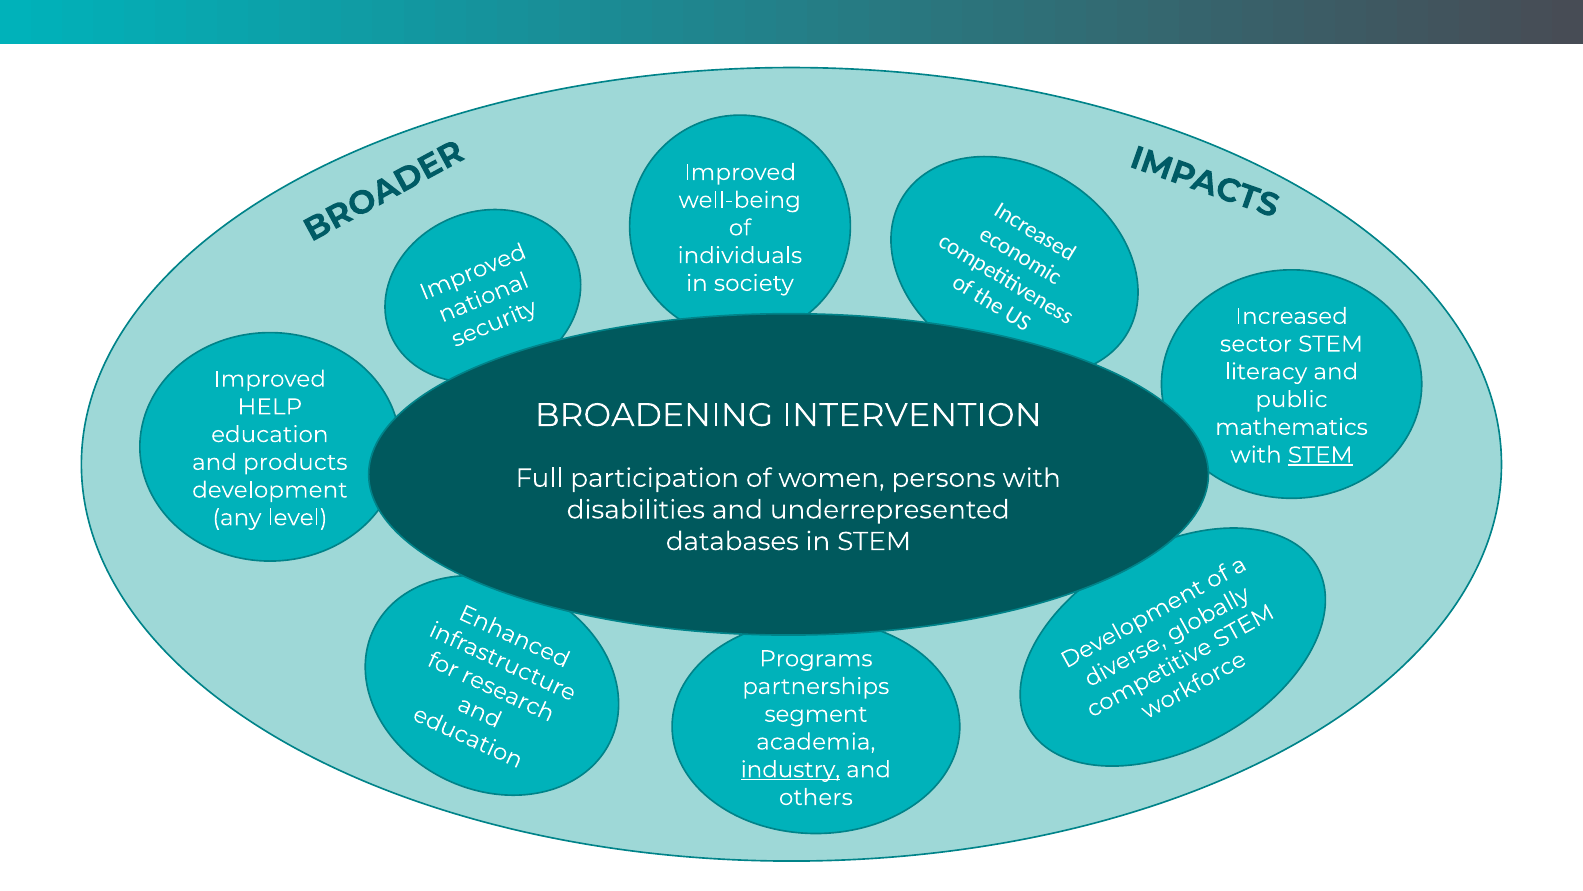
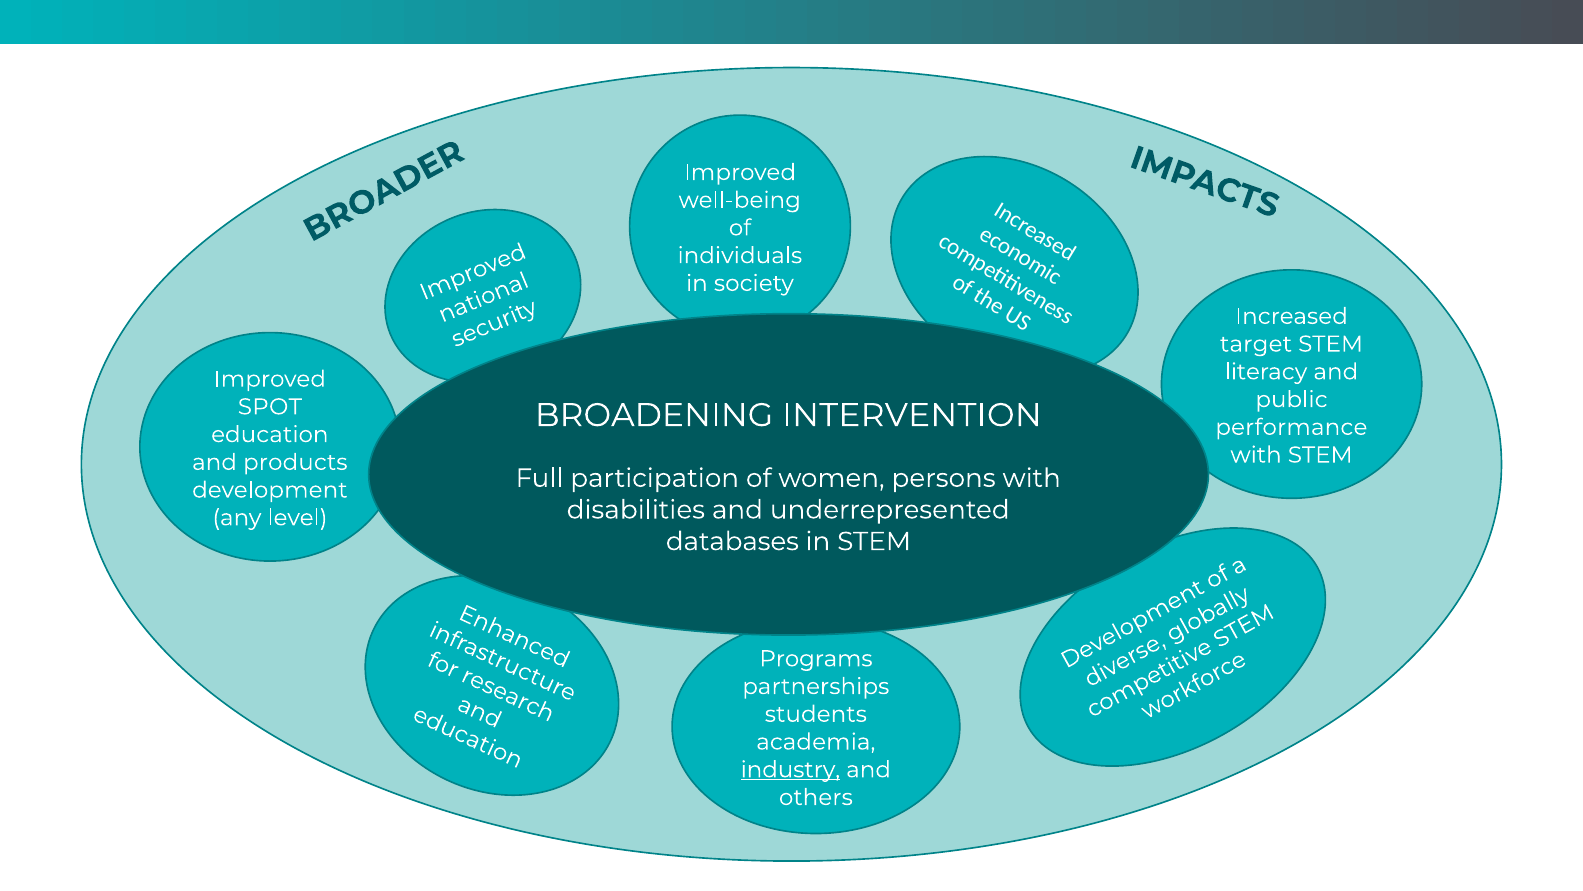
sector: sector -> target (1256, 344)
HELP: HELP -> SPOT (270, 407)
mathematics: mathematics -> performance (1291, 427)
STEM underline: present -> none (1320, 455)
segment: segment -> students (816, 714)
